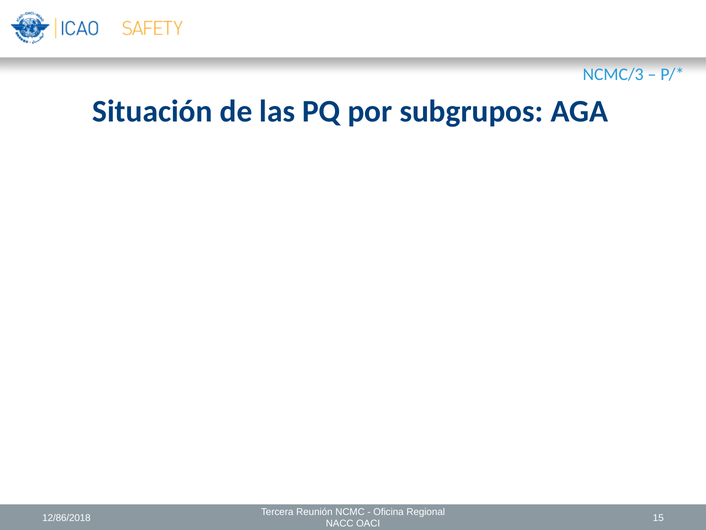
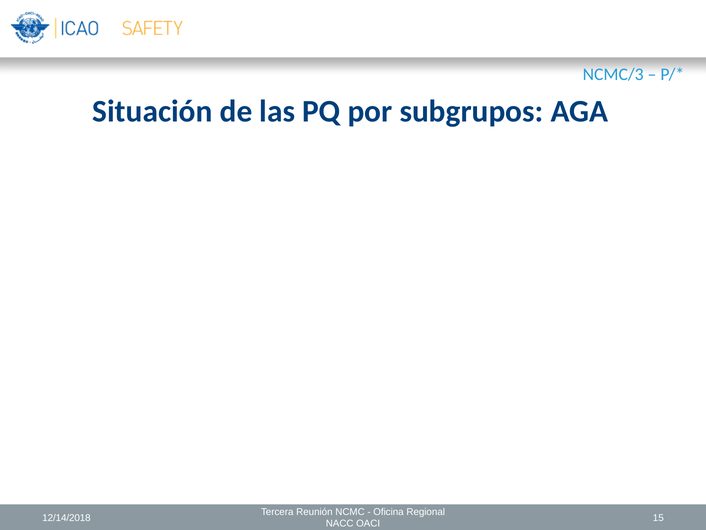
12/86/2018: 12/86/2018 -> 12/14/2018 (67, 517)
